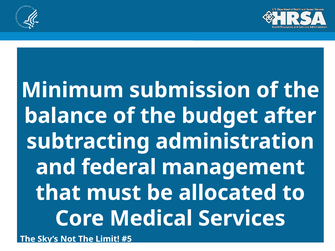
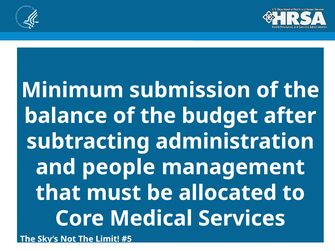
federal: federal -> people (119, 167)
